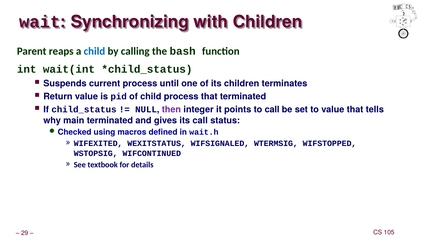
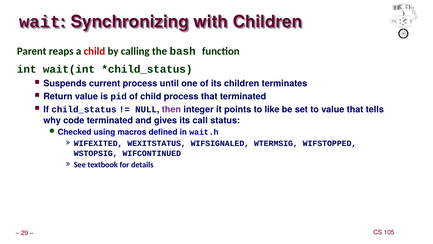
child colour: blue -> red (94, 51)
to call: call -> like (272, 109)
main: main -> code (74, 120)
